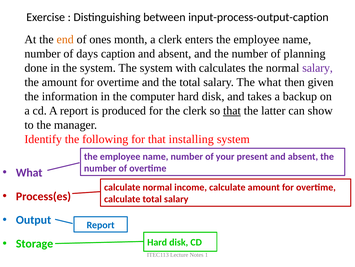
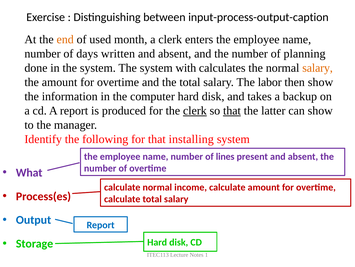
ones: ones -> used (100, 39)
caption: caption -> written (118, 54)
salary colour: purple -> orange (318, 68)
The what: what -> labor (270, 82)
then given: given -> show (321, 82)
clerk underline: none -> present (195, 110)
your: your -> lines (225, 156)
